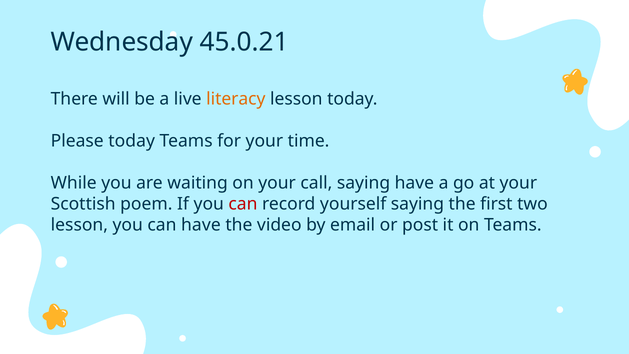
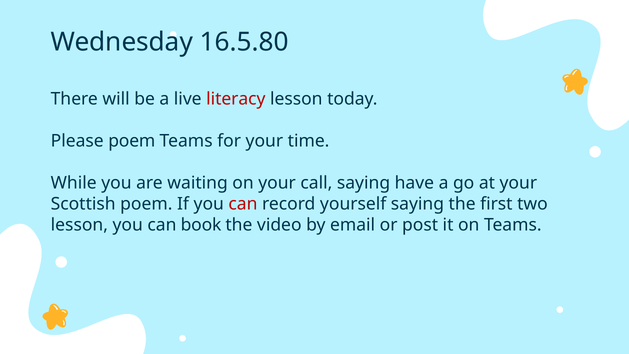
45.0.21: 45.0.21 -> 16.5.80 (244, 42)
literacy colour: orange -> red (236, 99)
Please today: today -> poem (132, 141)
can have: have -> book (201, 225)
